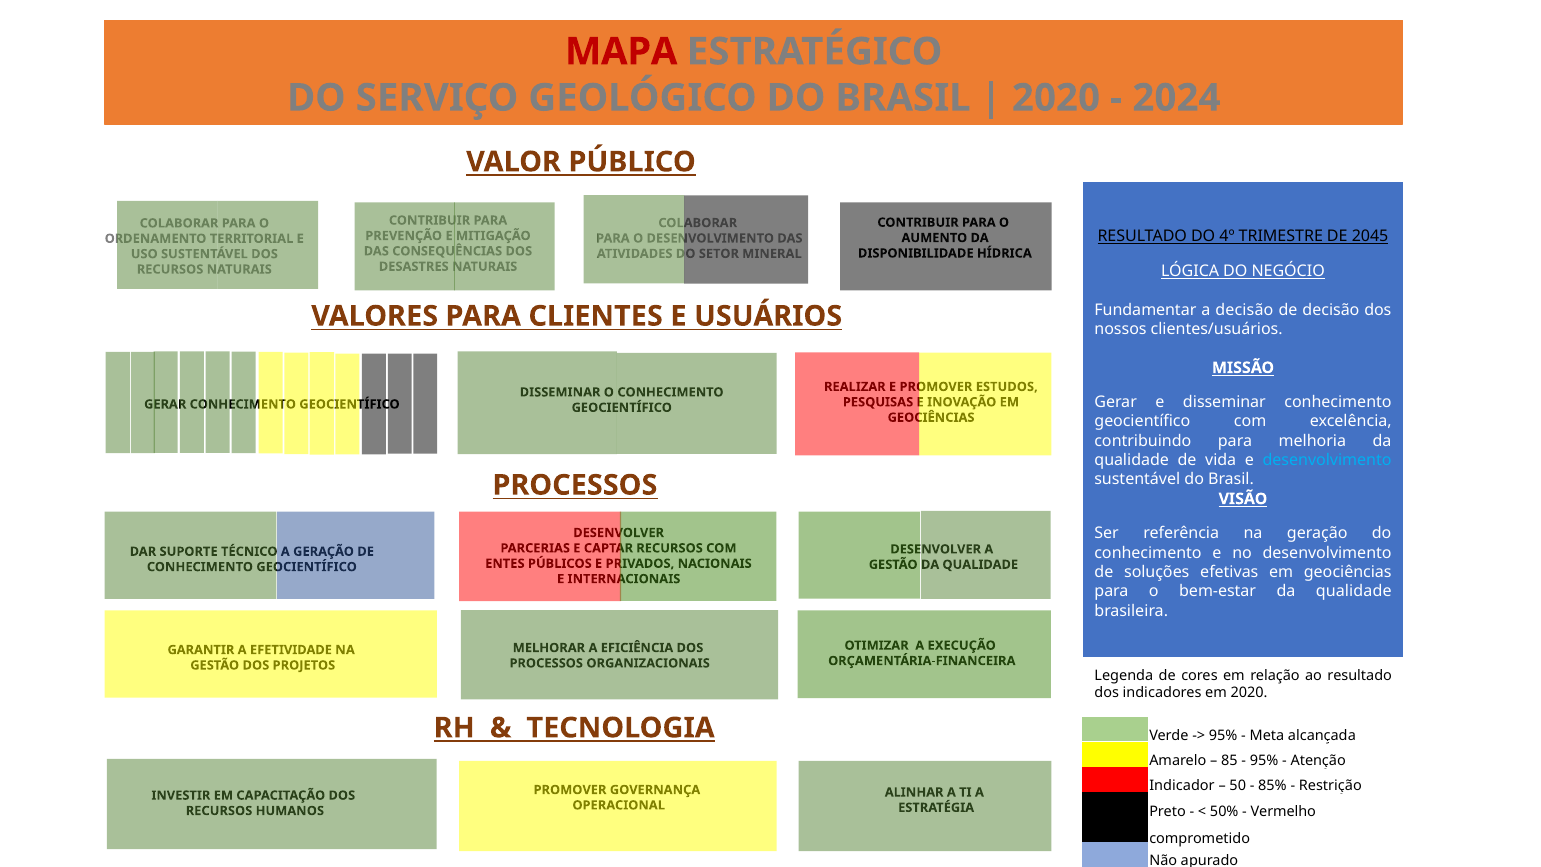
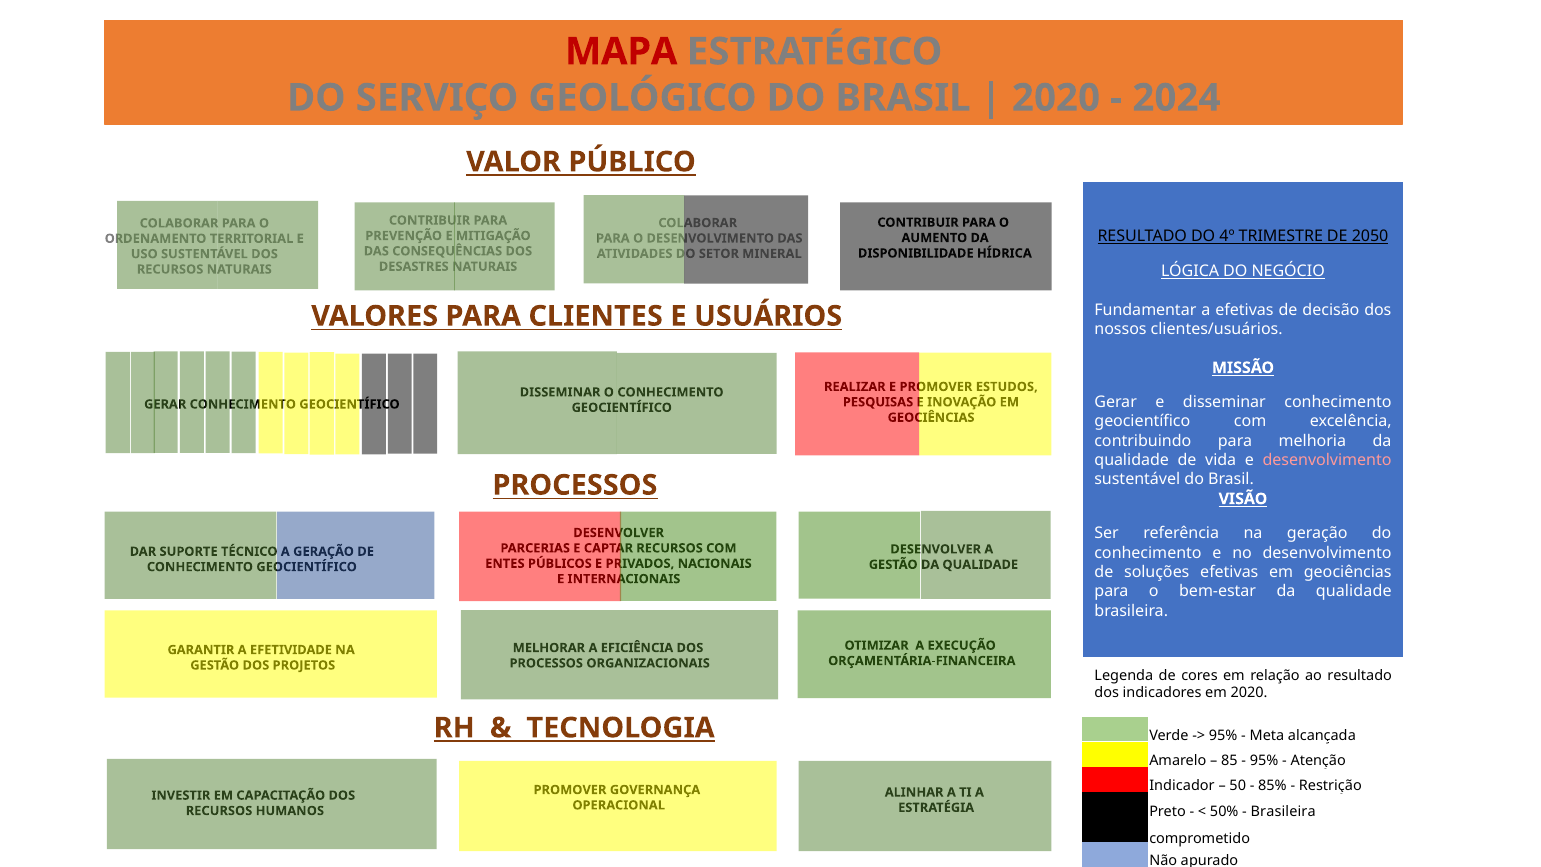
2045: 2045 -> 2050 (1370, 236)
a decisão: decisão -> efetivas (1244, 310)
desenvolvimento colour: light blue -> pink (1327, 460)
Vermelho: Vermelho -> Brasileira (1283, 811)
